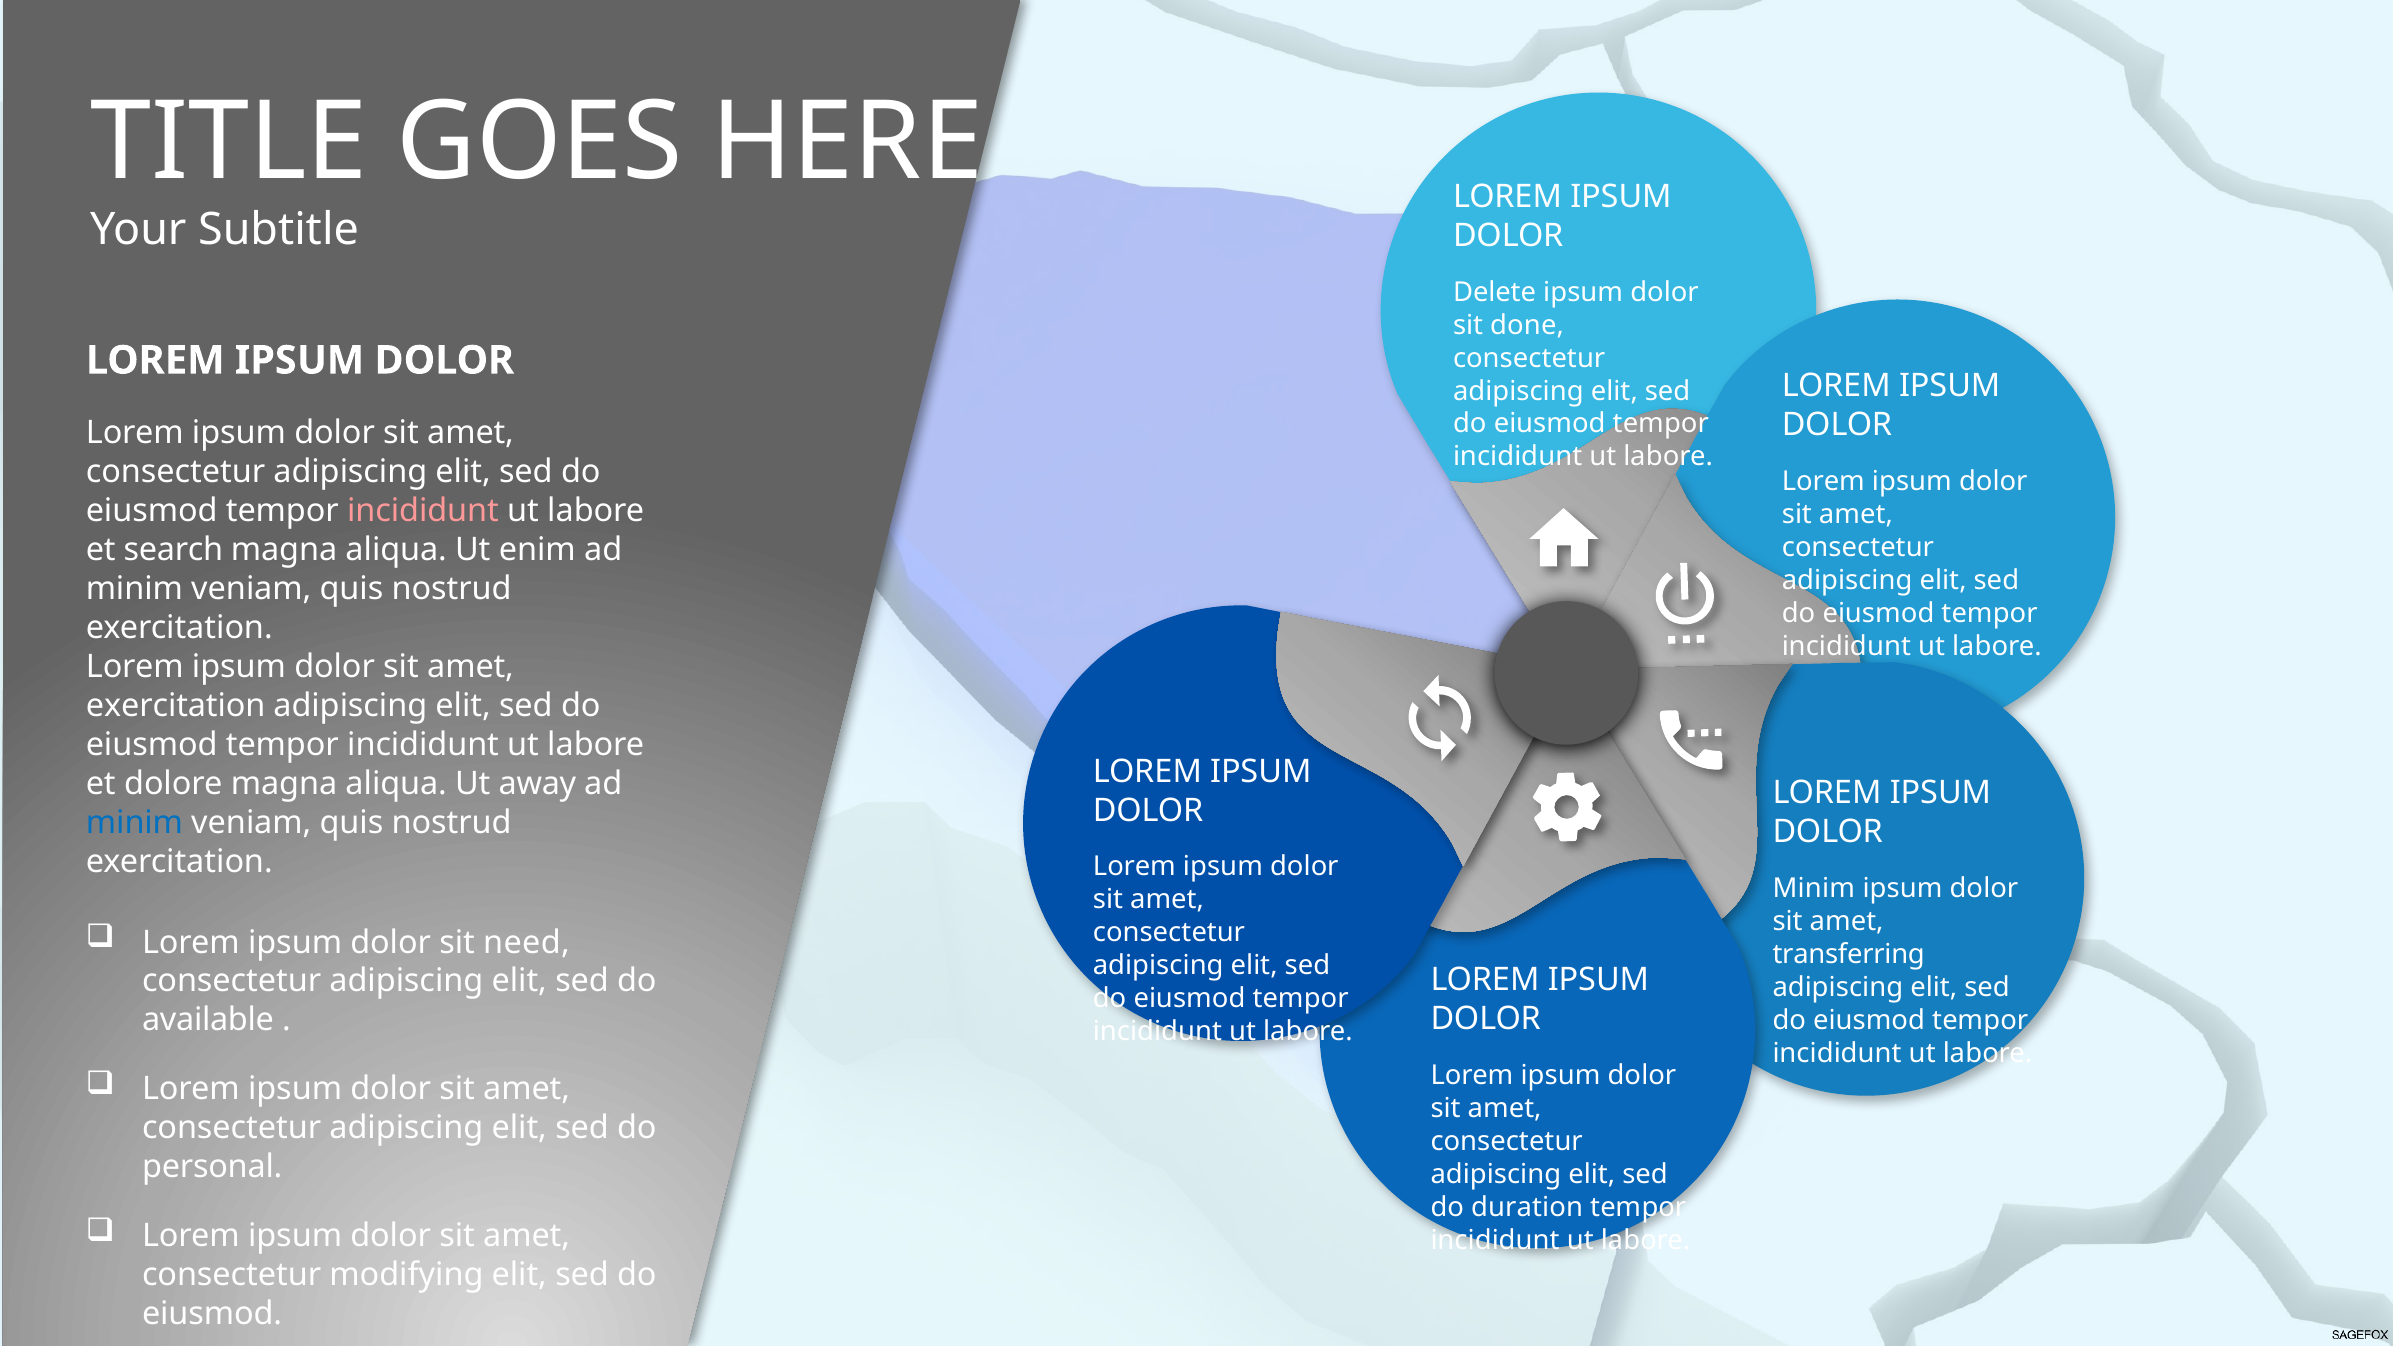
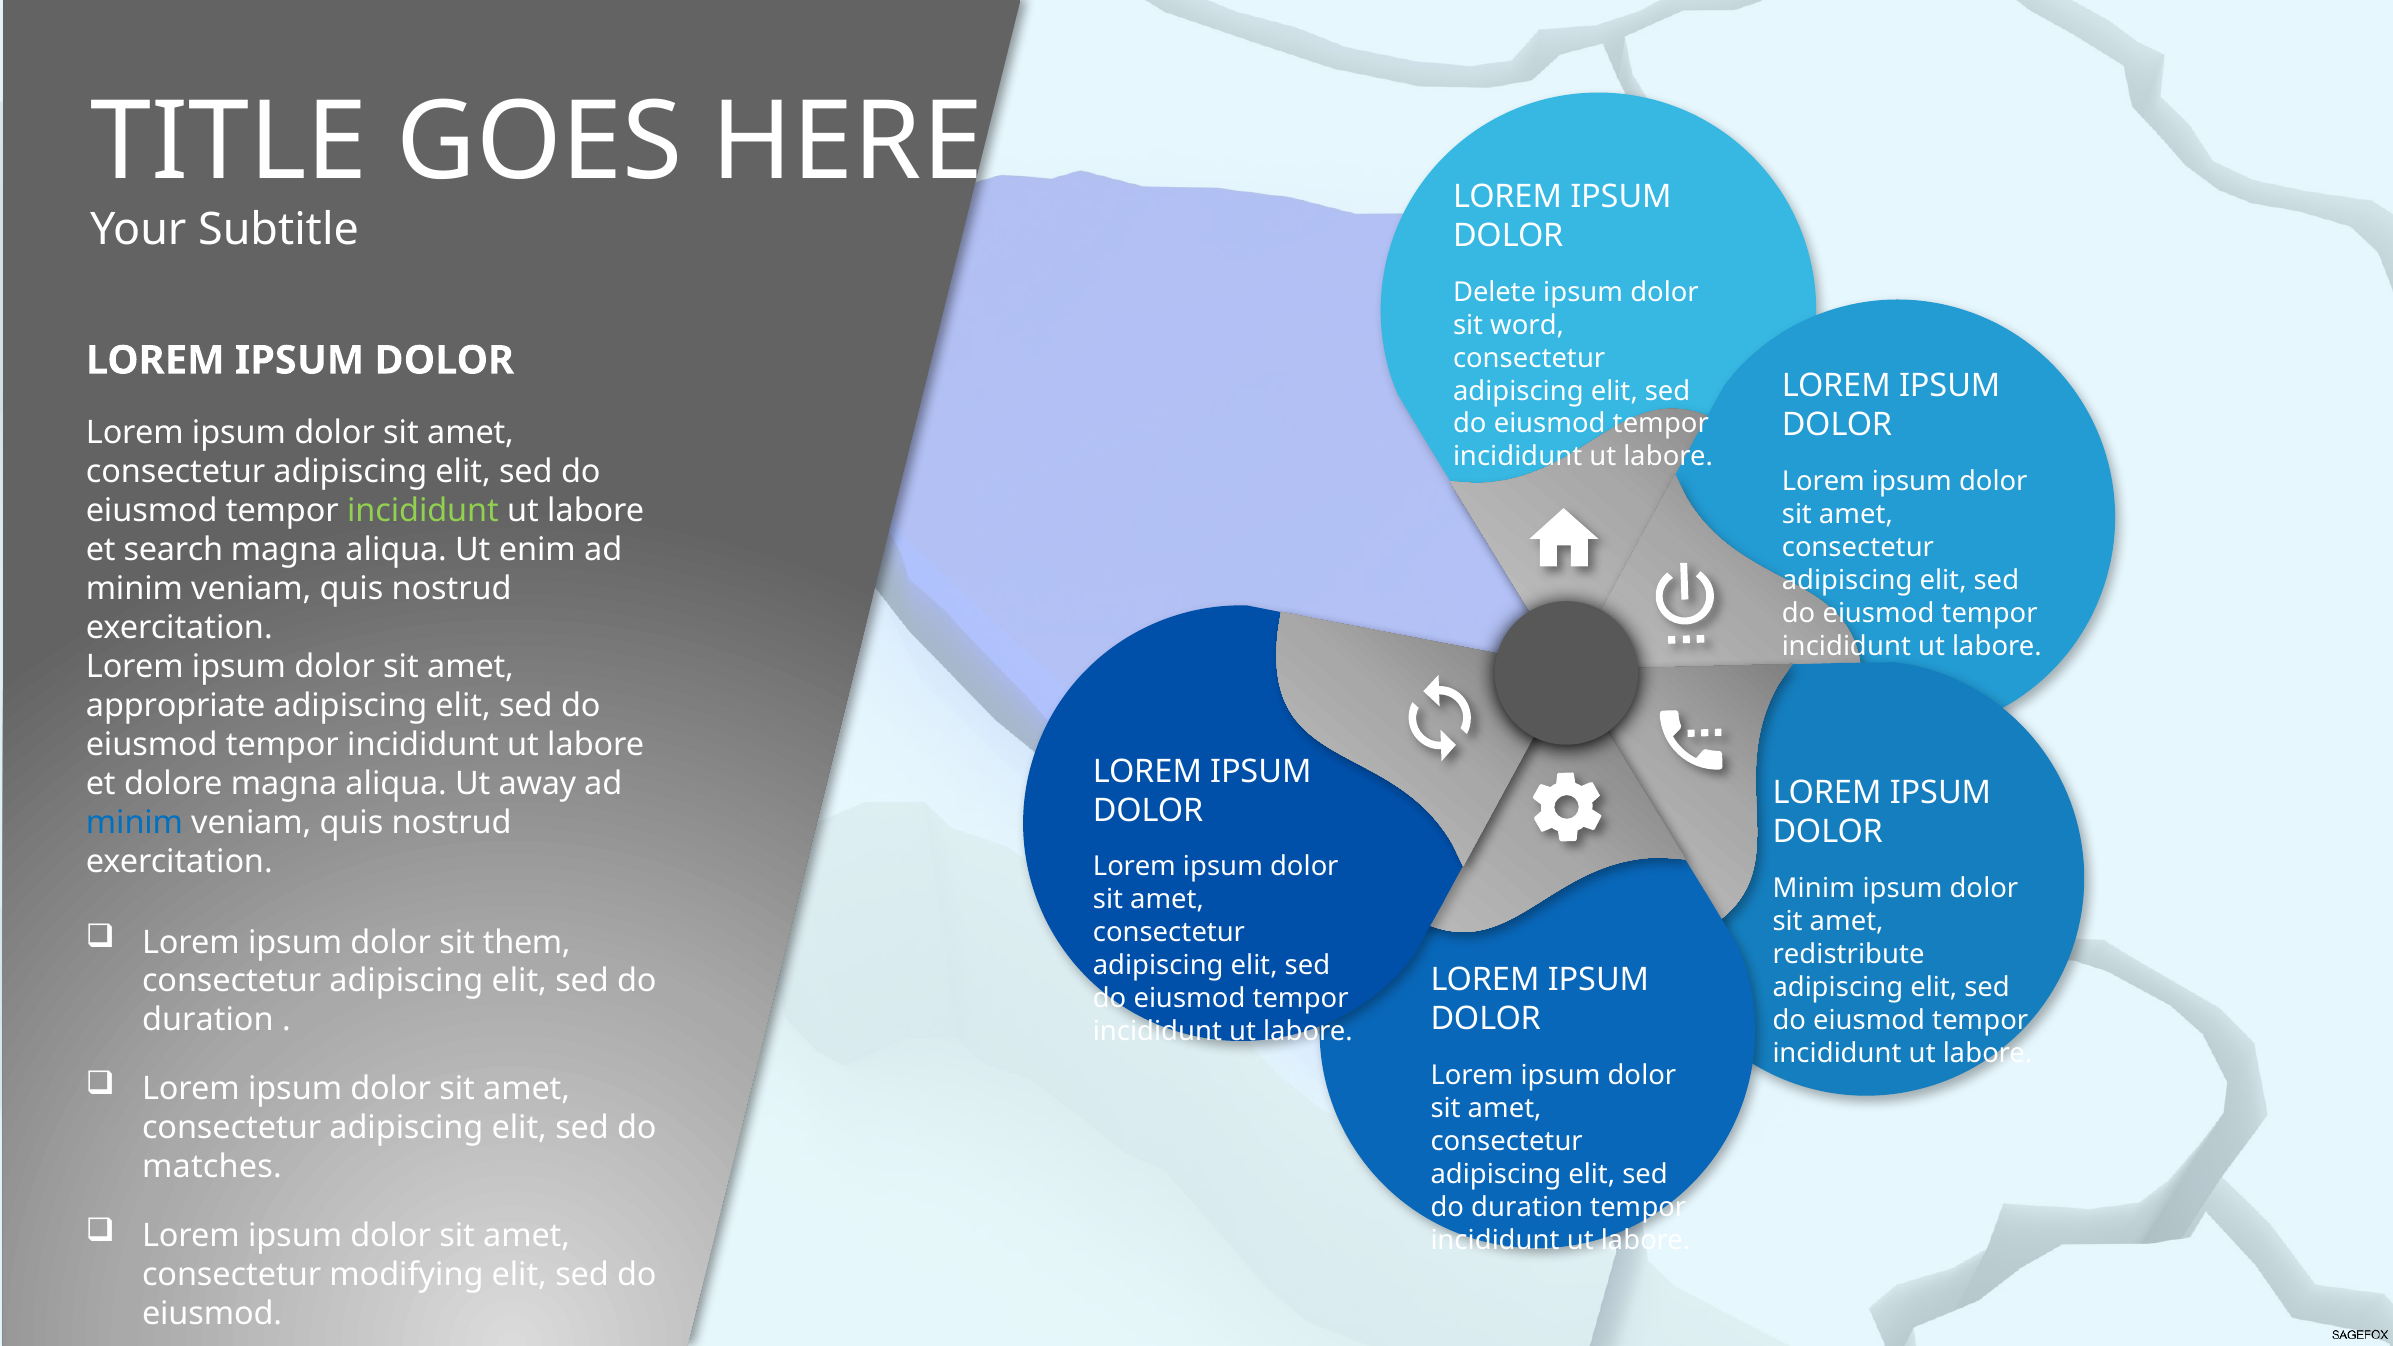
done: done -> word (1527, 325)
incididunt colour: pink -> light green (423, 511)
exercitation: exercitation -> appropriate (176, 706)
need: need -> them (527, 942)
transferring: transferring -> redistribute (1849, 954)
available: available -> duration (208, 1020)
personal: personal -> matches (212, 1167)
